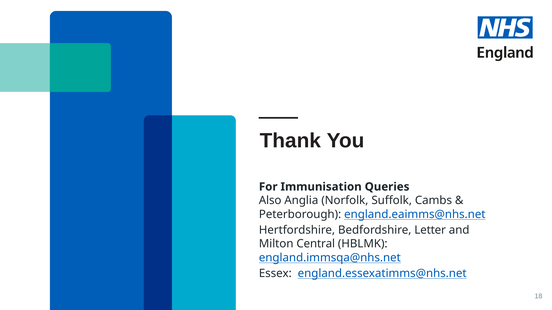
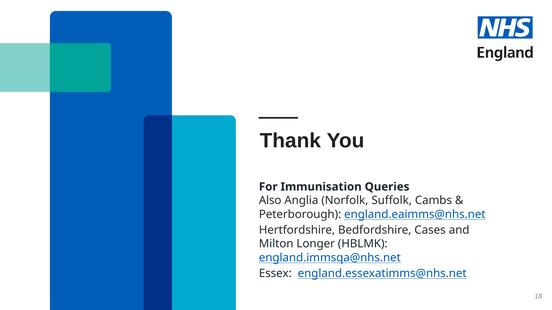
Letter: Letter -> Cases (430, 230)
Central: Central -> Longer (316, 244)
